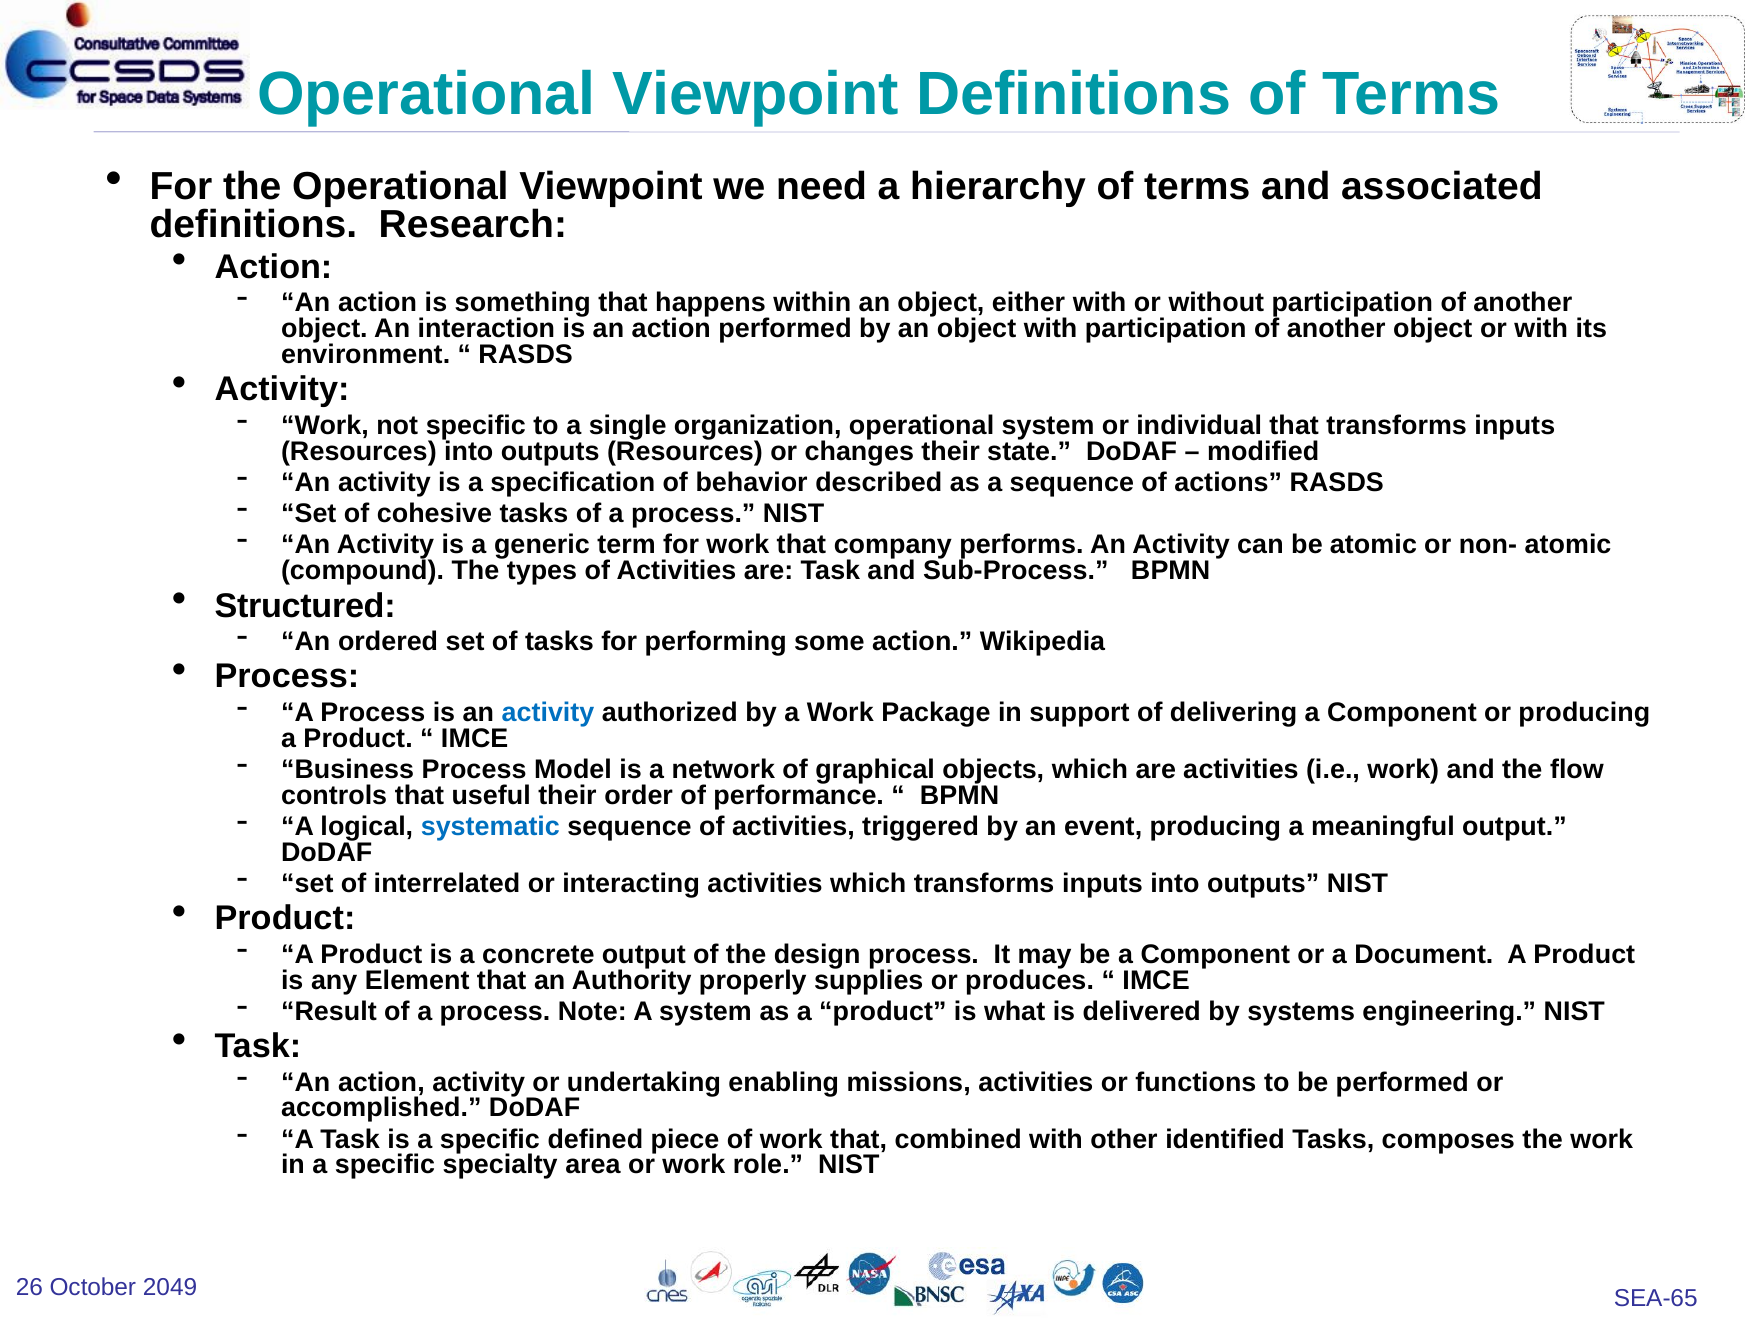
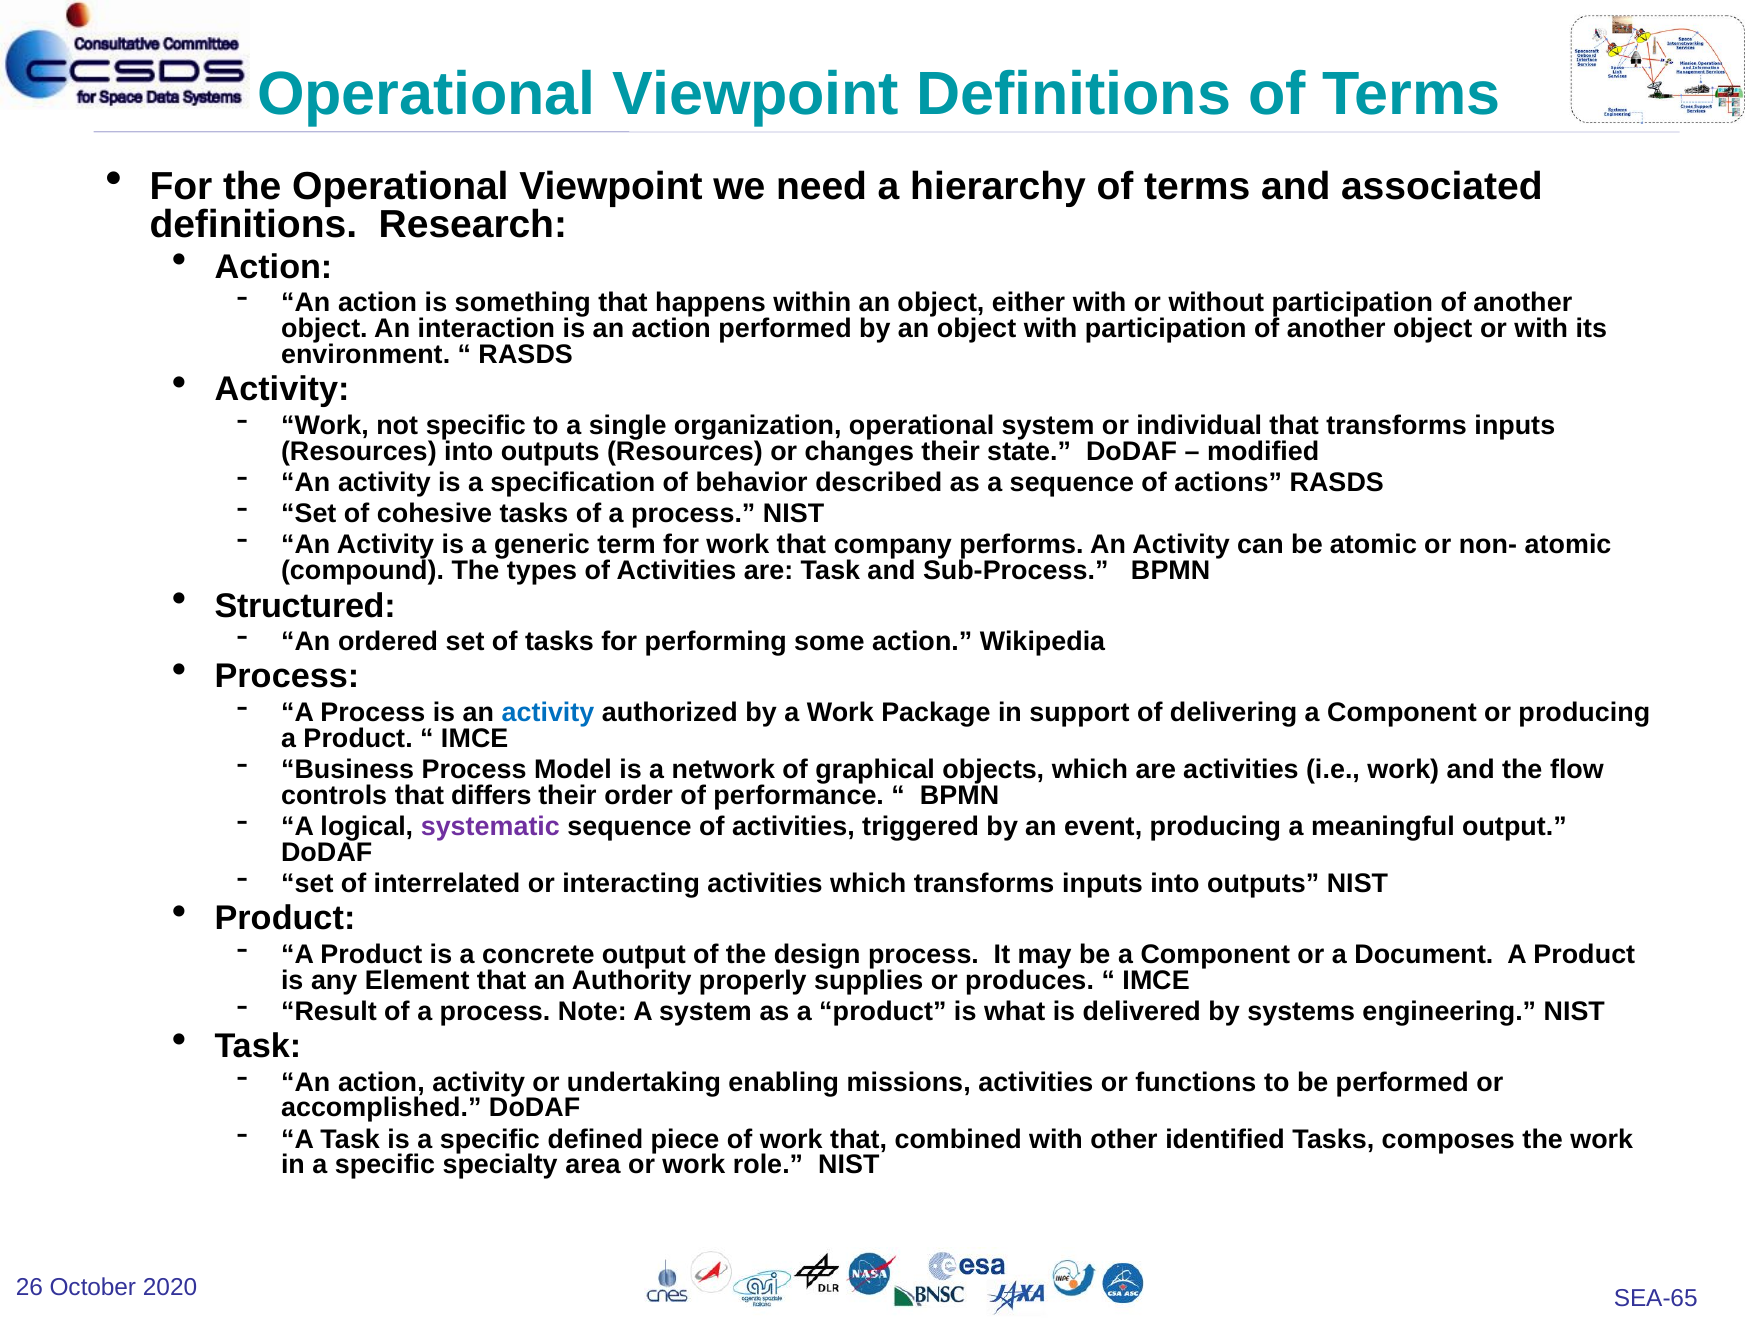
useful: useful -> differs (491, 795)
systematic colour: blue -> purple (490, 827)
2049: 2049 -> 2020 (170, 1288)
